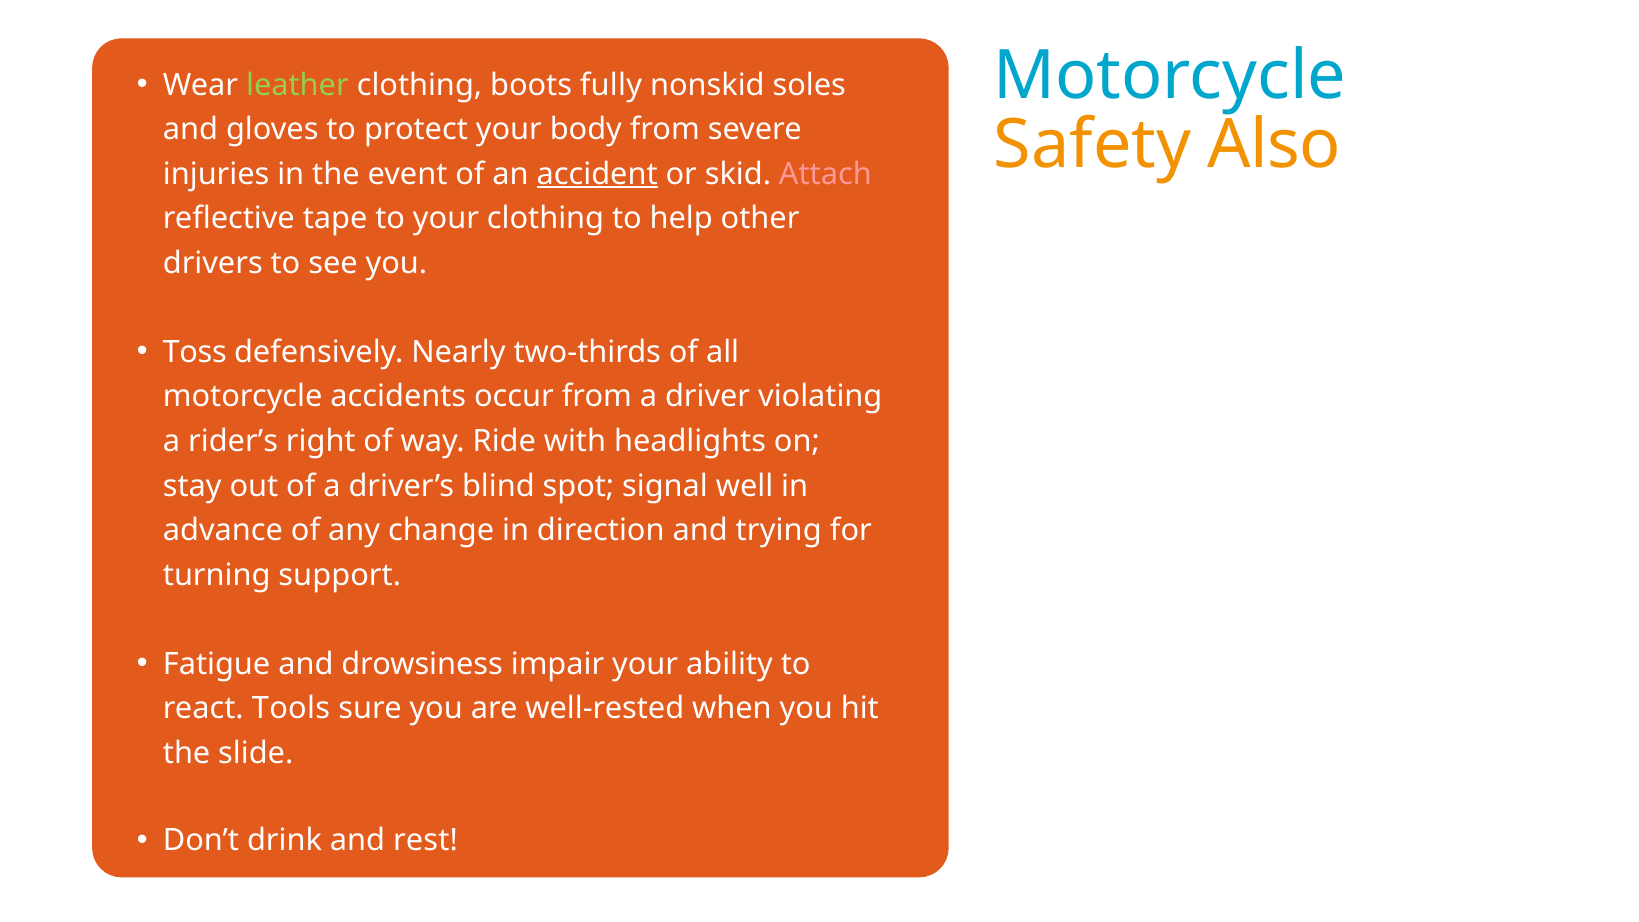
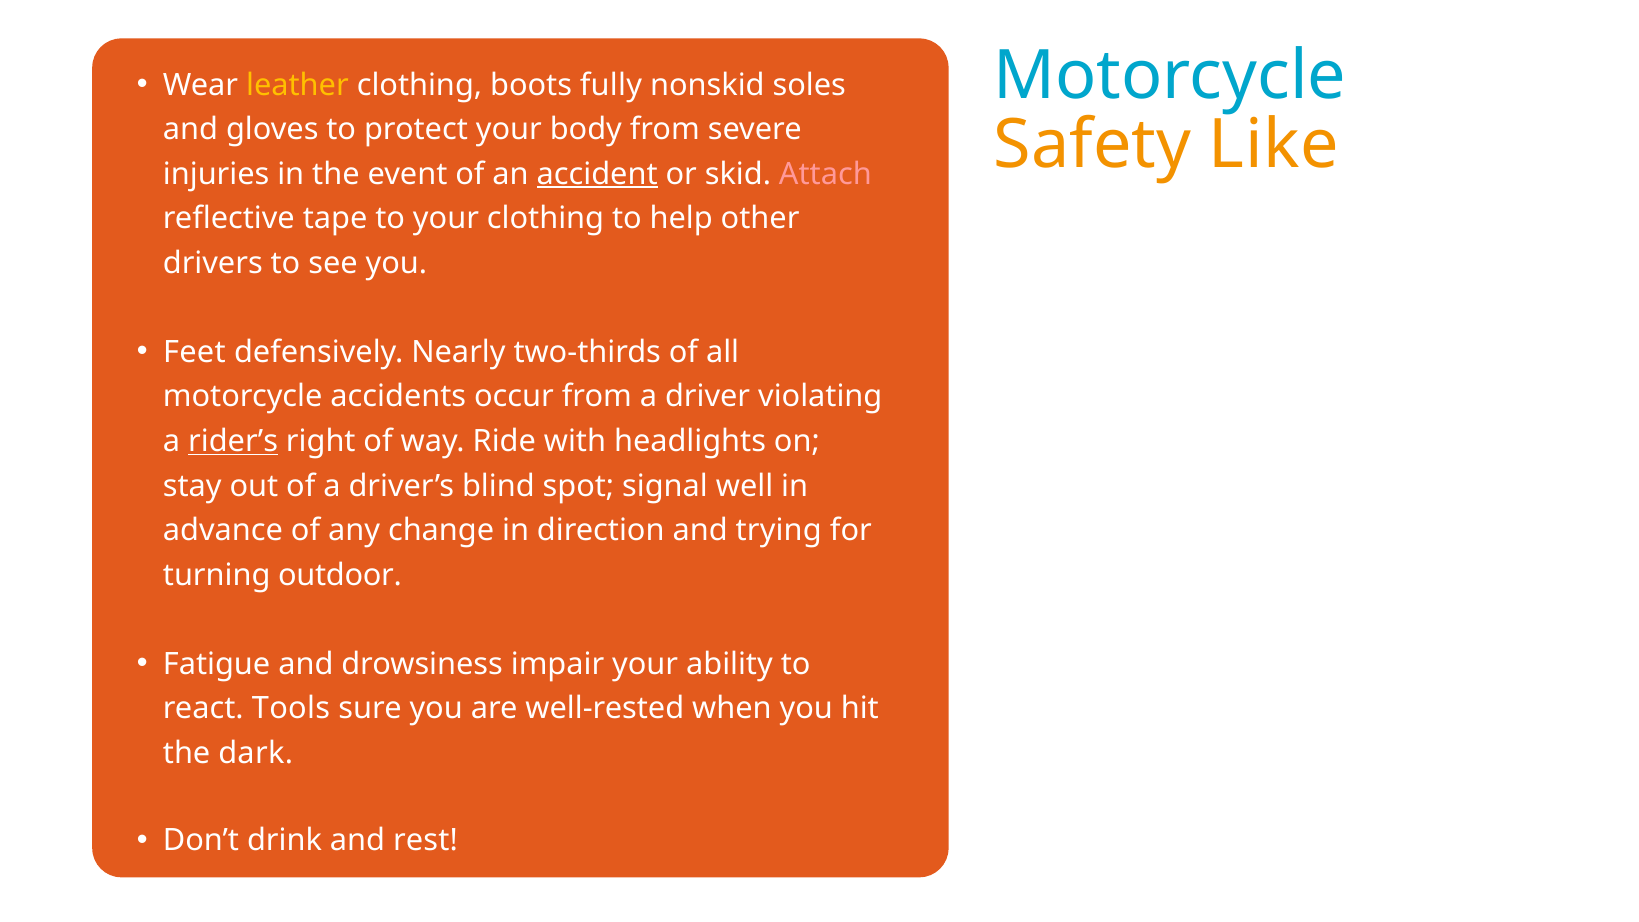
leather colour: light green -> yellow (297, 85)
Also: Also -> Like (1274, 145)
Toss: Toss -> Feet (194, 352)
rider’s underline: none -> present (233, 441)
support: support -> outdoor (340, 575)
slide: slide -> dark (256, 753)
